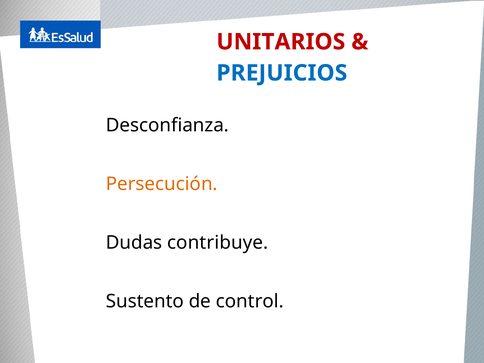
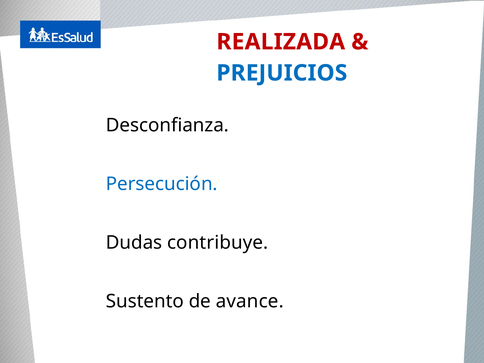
UNITARIOS: UNITARIOS -> REALIZADA (281, 42)
Persecución colour: orange -> blue (162, 184)
control: control -> avance (250, 301)
